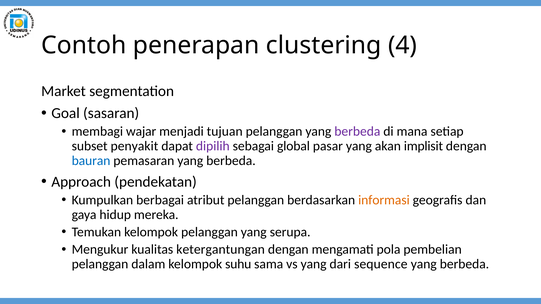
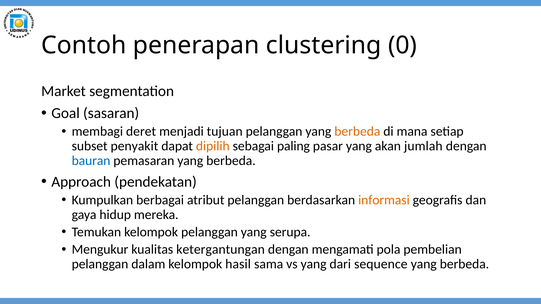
4: 4 -> 0 (403, 45)
wajar: wajar -> deret (141, 132)
berbeda colour: purple -> orange (357, 132)
dipilih colour: purple -> orange (213, 146)
global: global -> paling (293, 146)
implisit: implisit -> jumlah (423, 146)
suhu: suhu -> hasil (238, 264)
